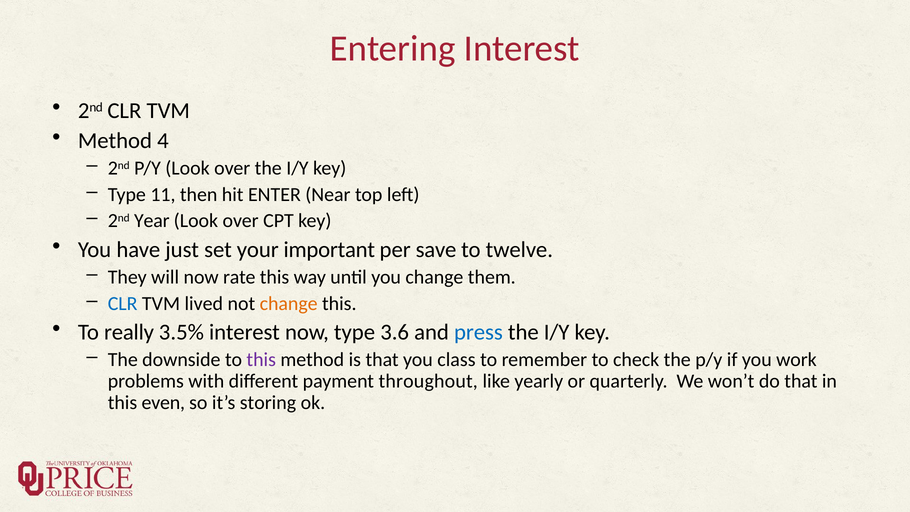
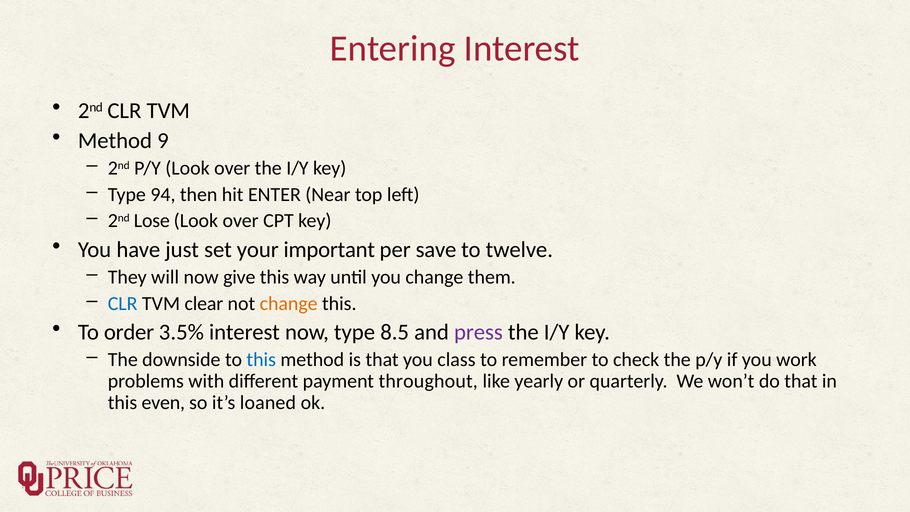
4: 4 -> 9 (163, 141)
11: 11 -> 94 (163, 195)
Year: Year -> Lose (152, 221)
rate: rate -> give (239, 277)
lived: lived -> clear (204, 303)
really: really -> order (129, 332)
3.6: 3.6 -> 8.5 (395, 332)
press colour: blue -> purple (478, 332)
this colour: purple -> blue (261, 360)
storing: storing -> loaned (268, 403)
